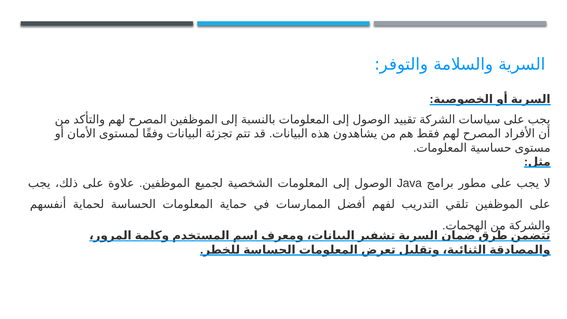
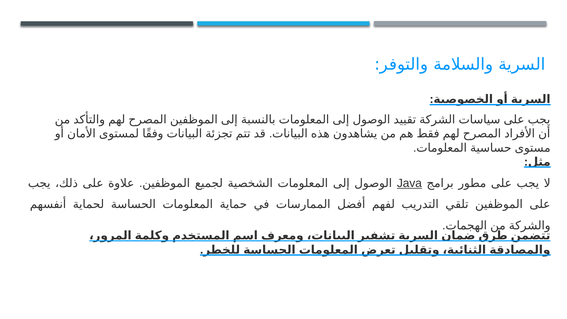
Java underline: none -> present (409, 183)
